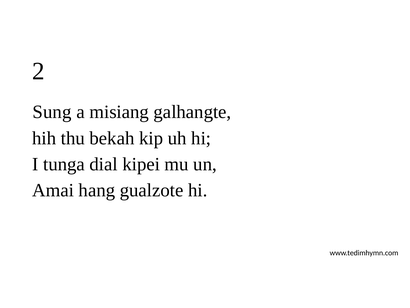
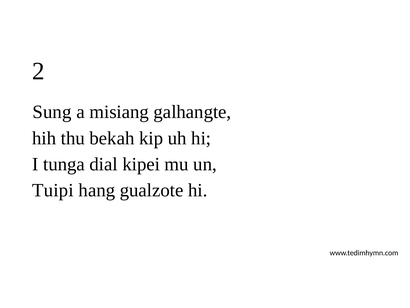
Amai: Amai -> Tuipi (53, 190)
